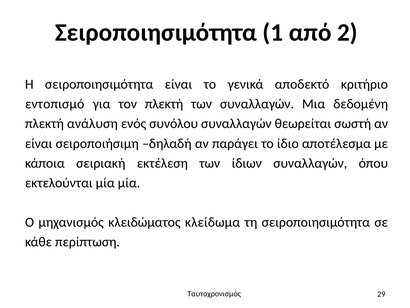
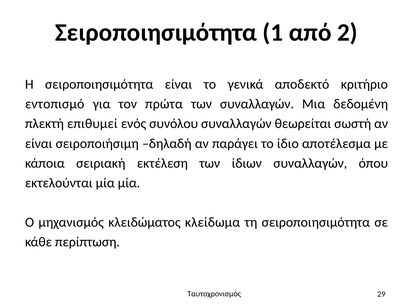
τον πλεκτή: πλεκτή -> πρώτα (164, 104)
ανάλυση: ανάλυση -> επιθυμεί (92, 124)
